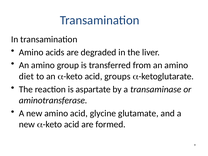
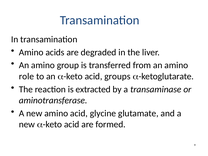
diet: diet -> role (26, 76)
aspartate: aspartate -> extracted (93, 89)
